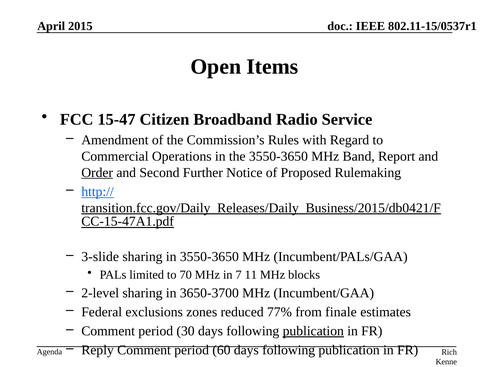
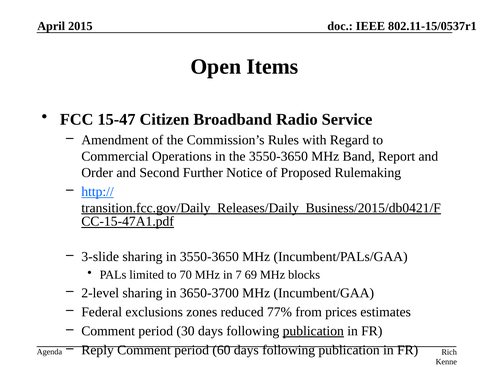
Order underline: present -> none (97, 172)
11: 11 -> 69 (251, 274)
finale: finale -> prices (341, 312)
